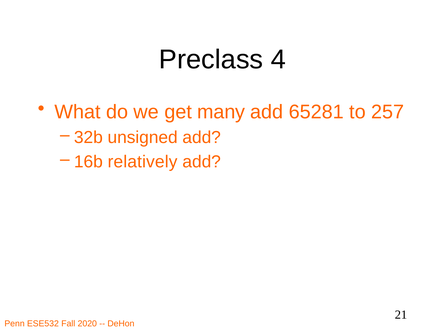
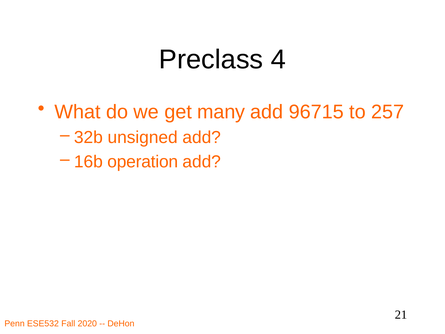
65281: 65281 -> 96715 (316, 112)
relatively: relatively -> operation (143, 162)
